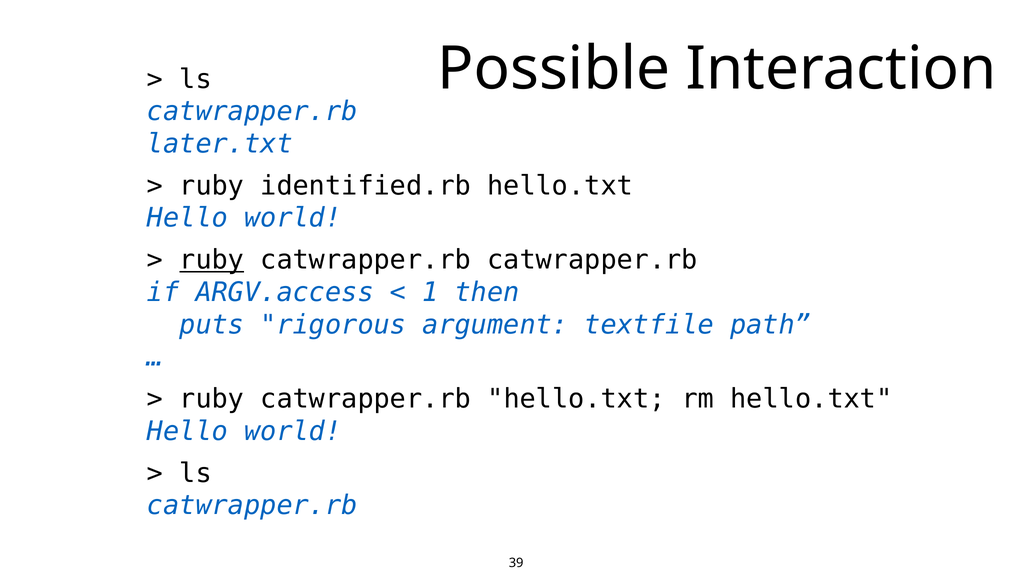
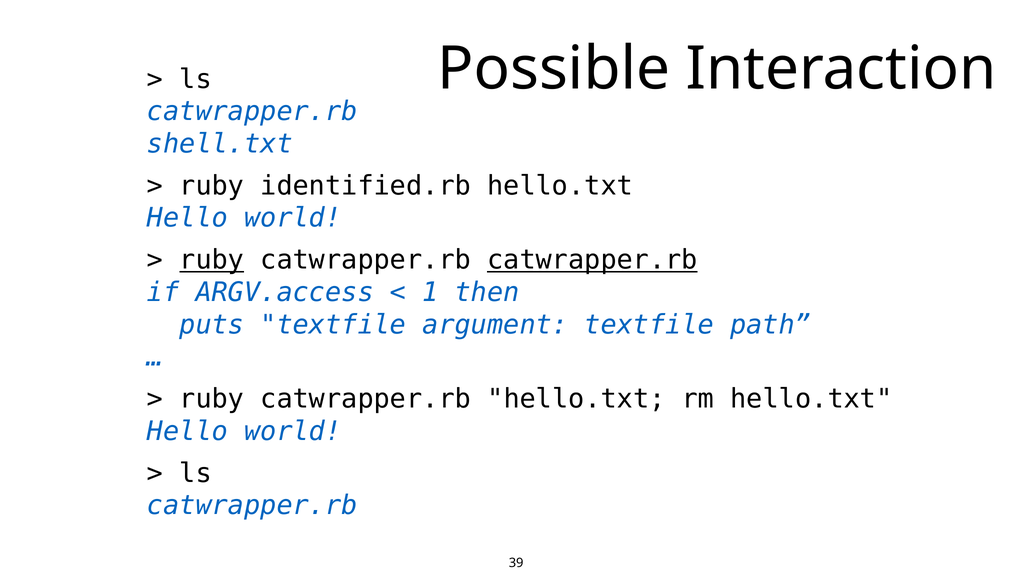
later.txt: later.txt -> shell.txt (220, 144)
catwrapper.rb underline: none -> present (592, 260)
puts rigorous: rigorous -> textfile (333, 325)
